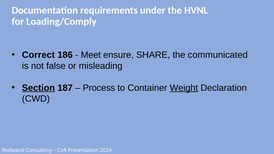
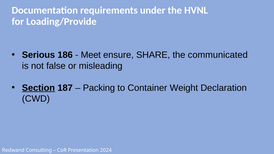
Loading/Comply: Loading/Comply -> Loading/Provide (61, 21)
Correct: Correct -> Serious (38, 55)
Process: Process -> Packing (99, 88)
Weight underline: present -> none (184, 88)
